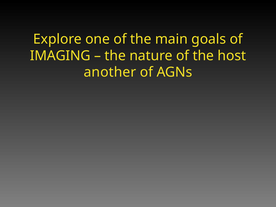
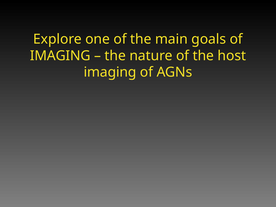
another: another -> imaging (110, 72)
